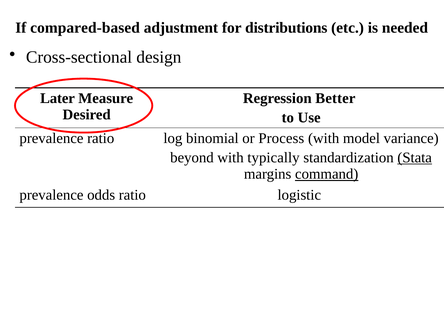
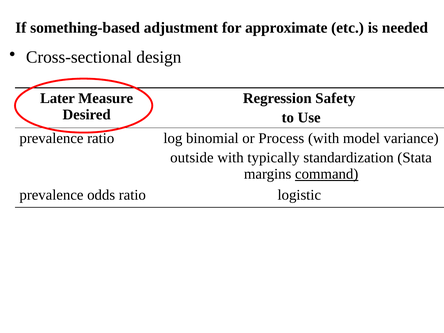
compared-based: compared-based -> something-based (85, 28)
distributions: distributions -> approximate (286, 28)
Better: Better -> Safety (335, 98)
beyond: beyond -> outside (192, 158)
Stata underline: present -> none (415, 158)
